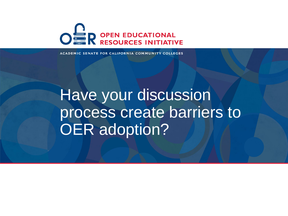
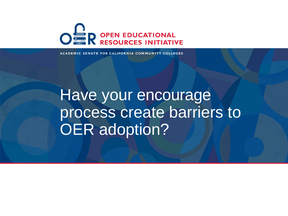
discussion: discussion -> encourage (174, 95)
